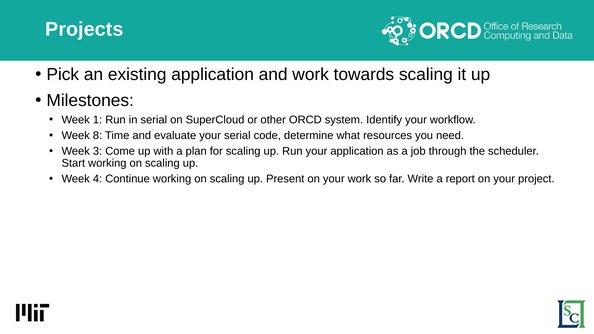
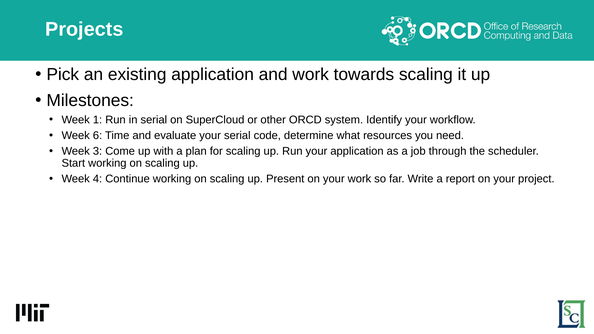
8: 8 -> 6 (98, 135)
